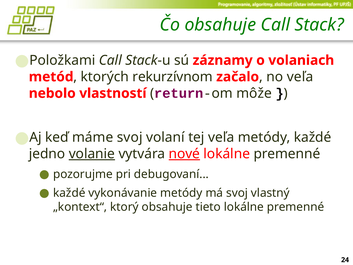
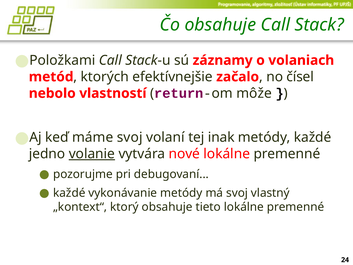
rekurzívnom: rekurzívnom -> efektívnejšie (173, 77)
no veľa: veľa -> čísel (300, 77)
tej veľa: veľa -> inak (221, 137)
nové underline: present -> none (184, 154)
